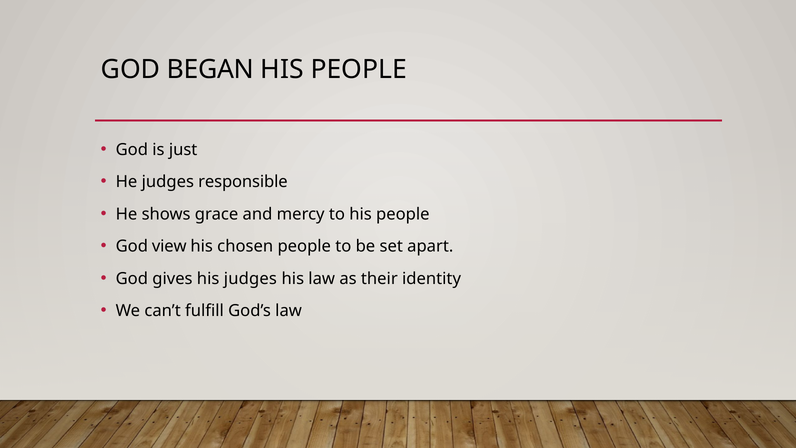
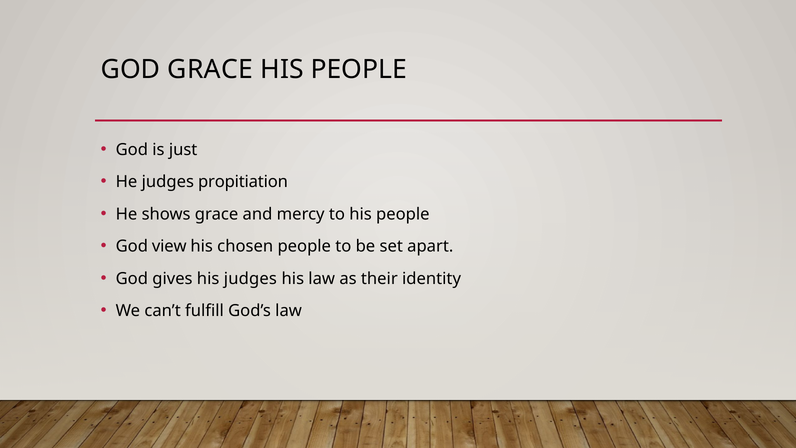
GOD BEGAN: BEGAN -> GRACE (210, 70)
responsible: responsible -> propitiation (243, 182)
